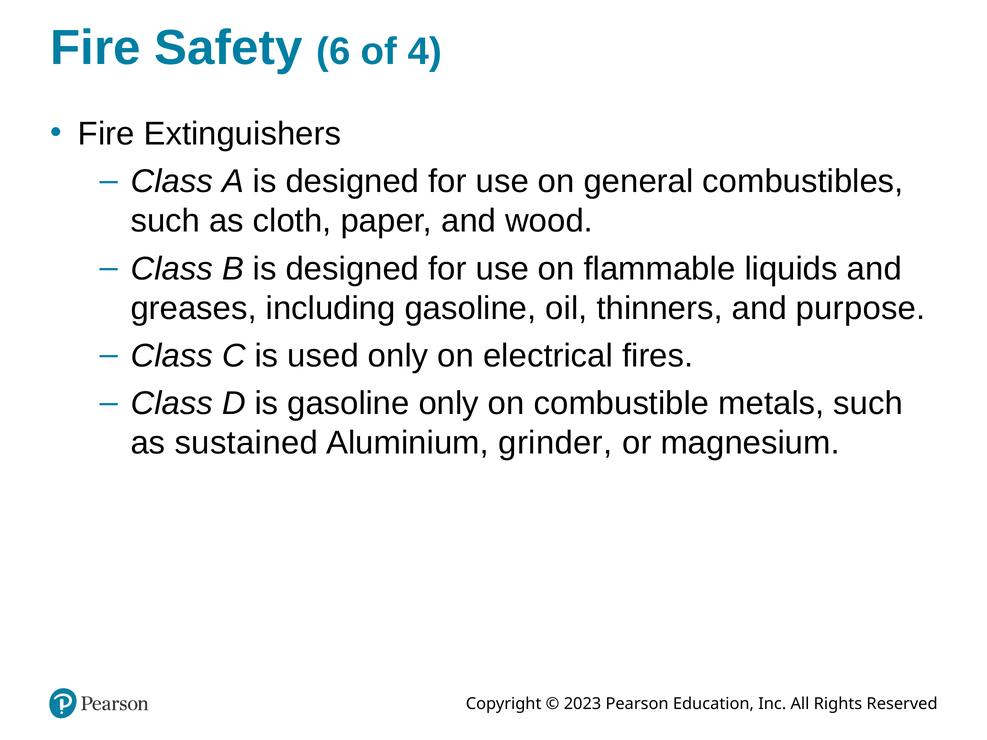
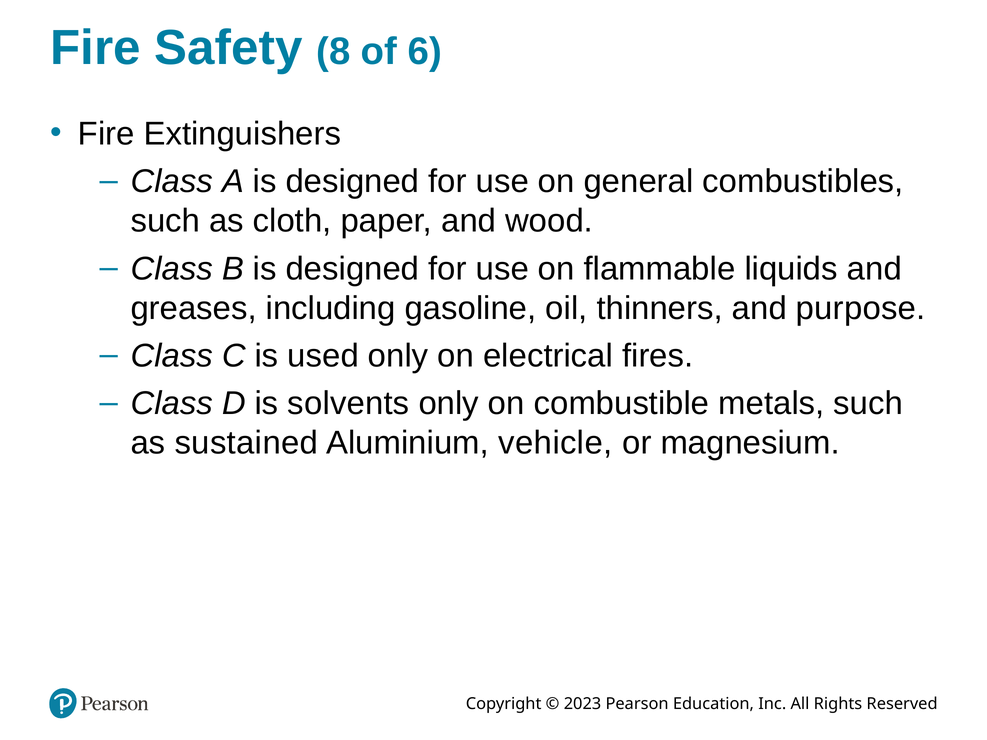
6: 6 -> 8 (333, 52)
4: 4 -> 6 (425, 52)
is gasoline: gasoline -> solvents (348, 404)
grinder: grinder -> vehicle (555, 443)
